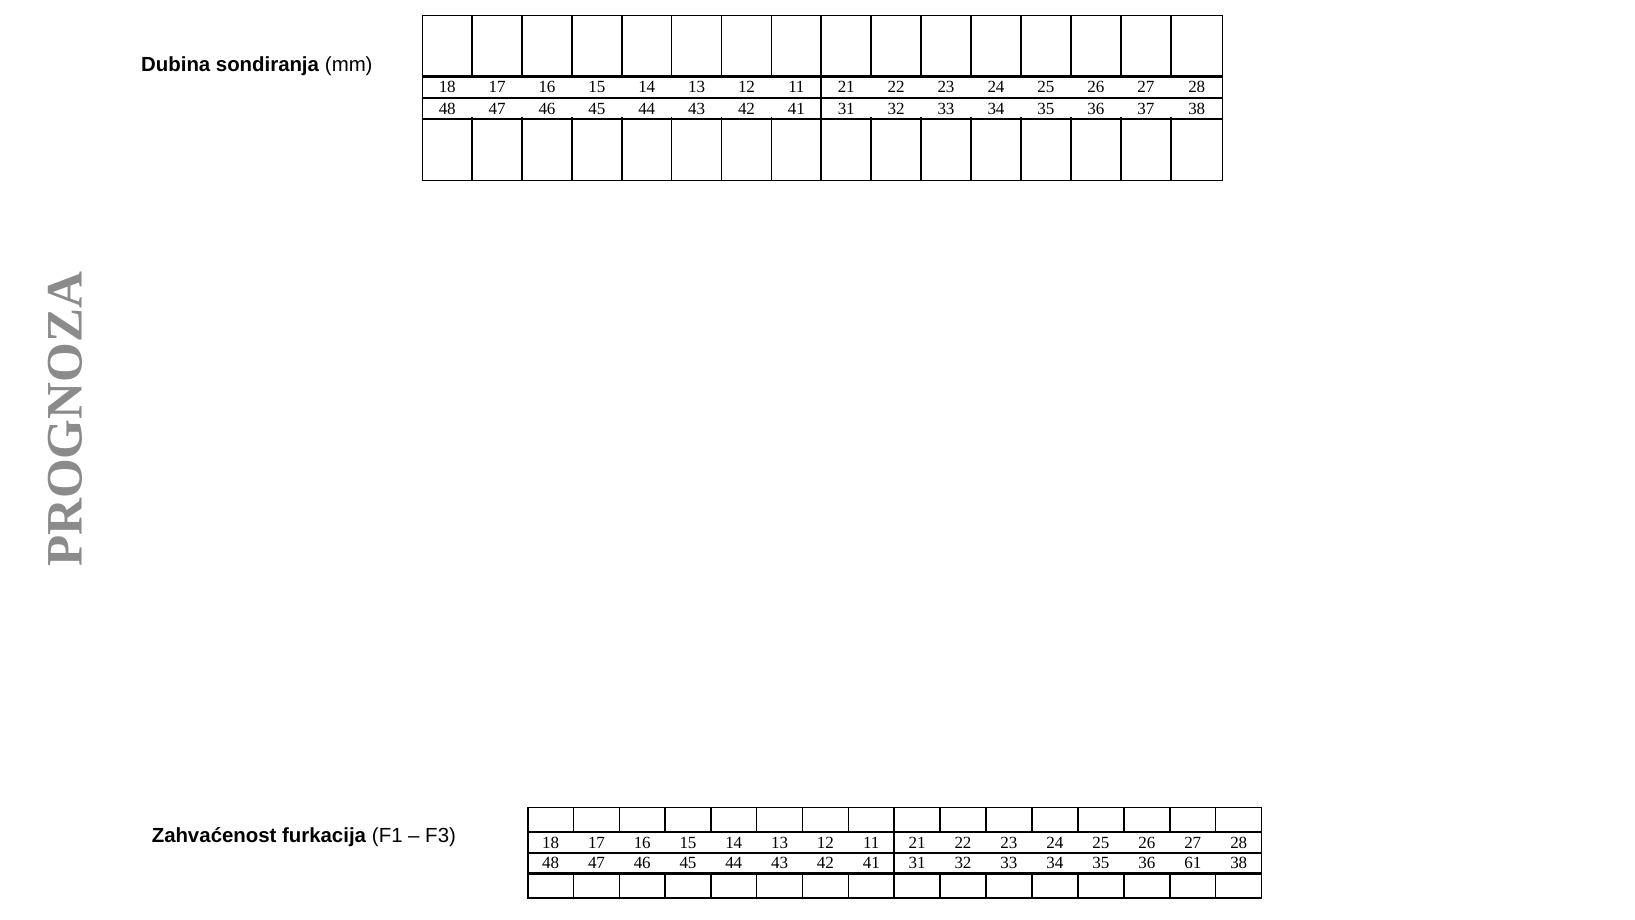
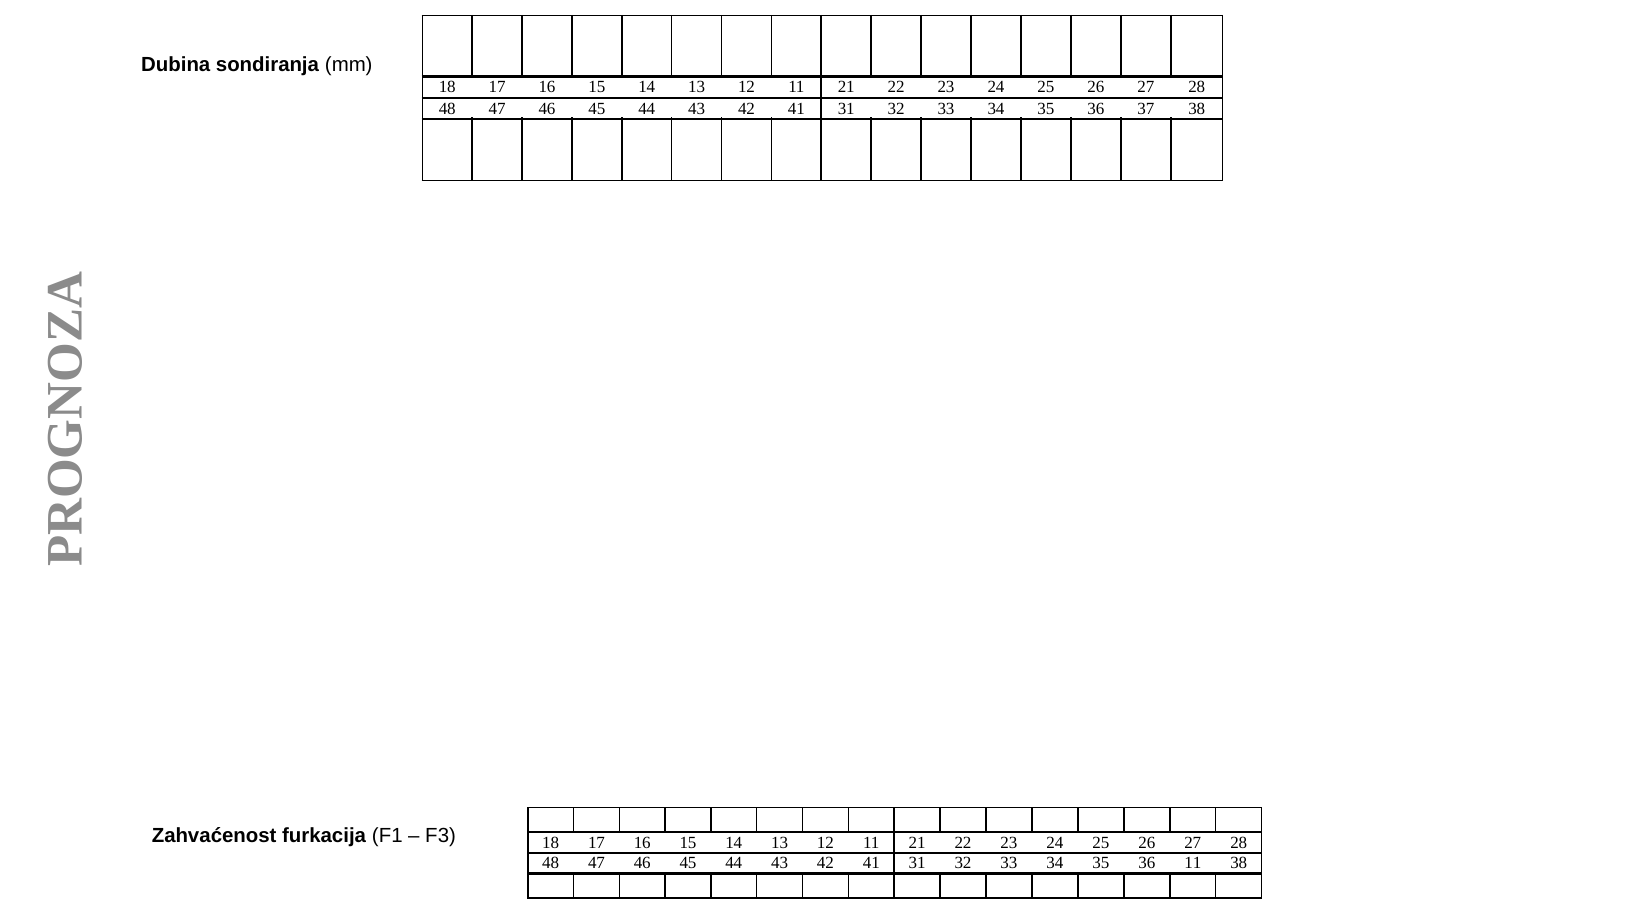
36 61: 61 -> 11 (1193, 863)
